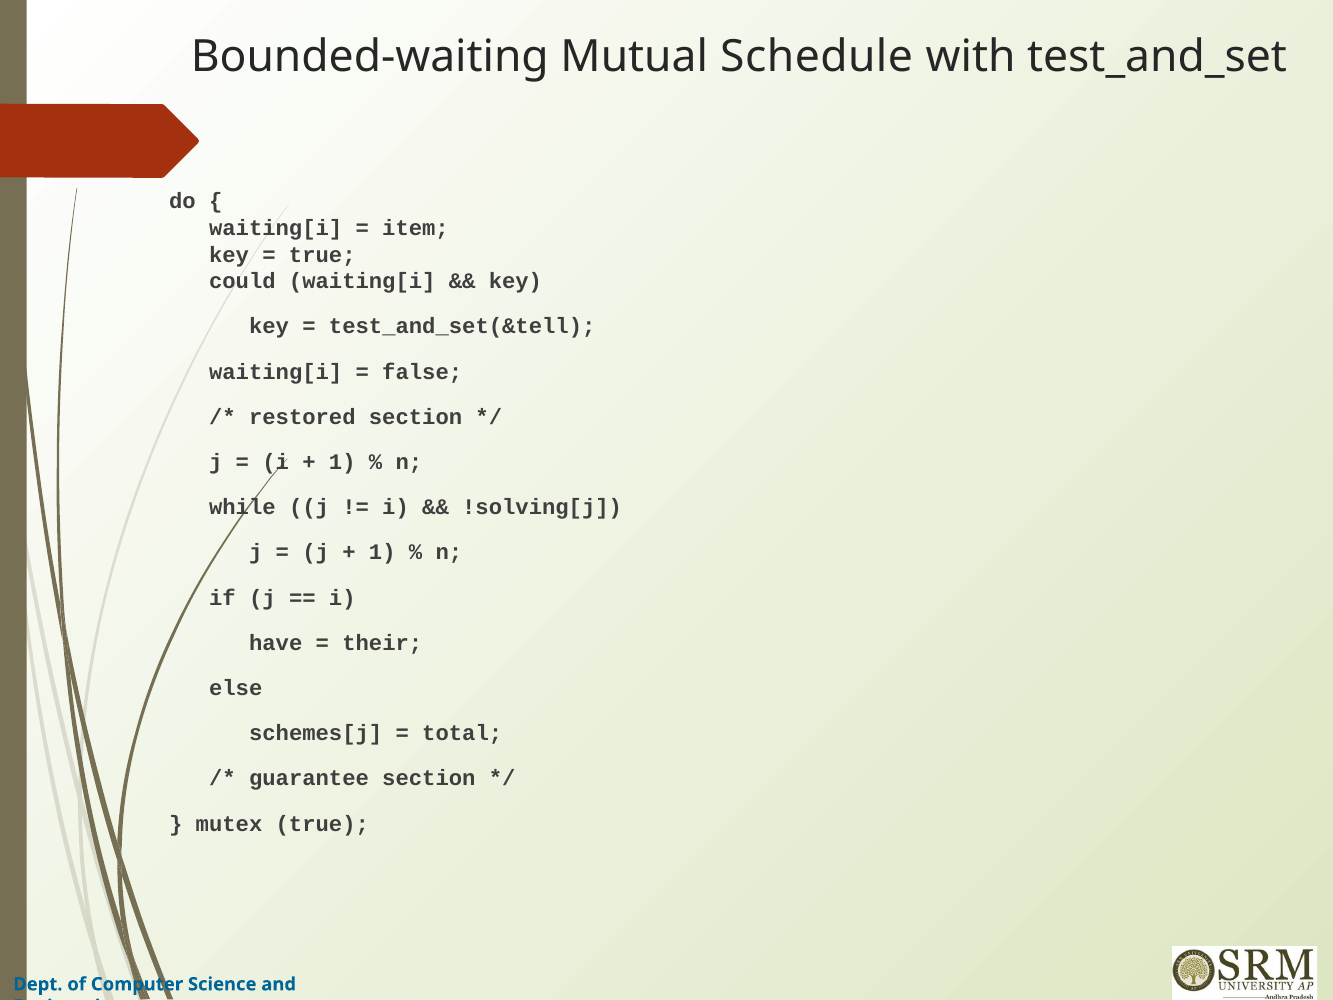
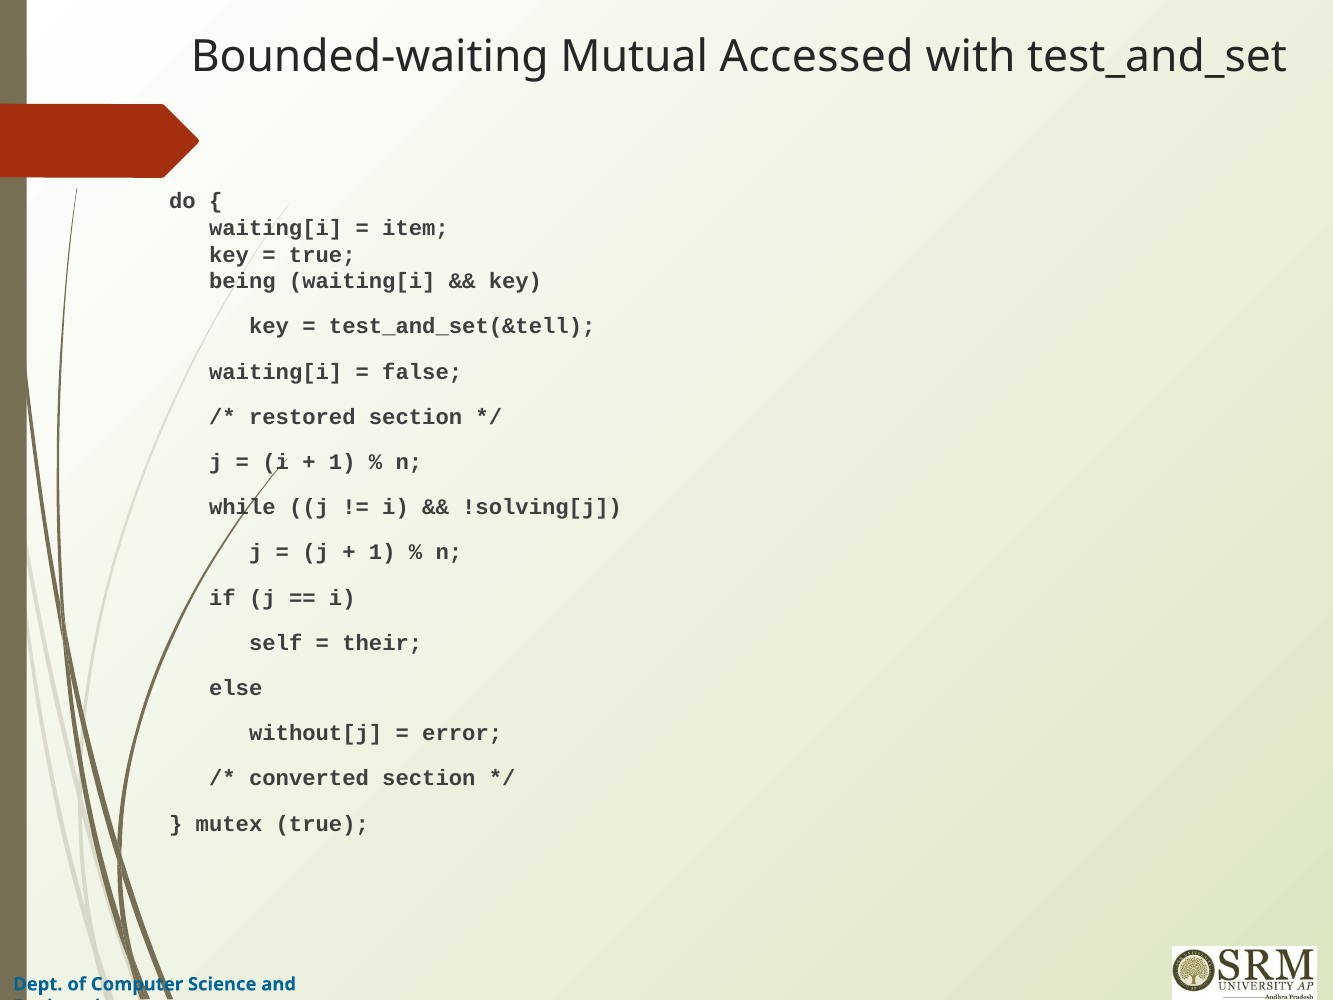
Schedule: Schedule -> Accessed (817, 57)
could: could -> being (242, 281)
have: have -> self (276, 643)
schemes[j: schemes[j -> without[j (316, 733)
total: total -> error (462, 733)
guarantee: guarantee -> converted (309, 778)
